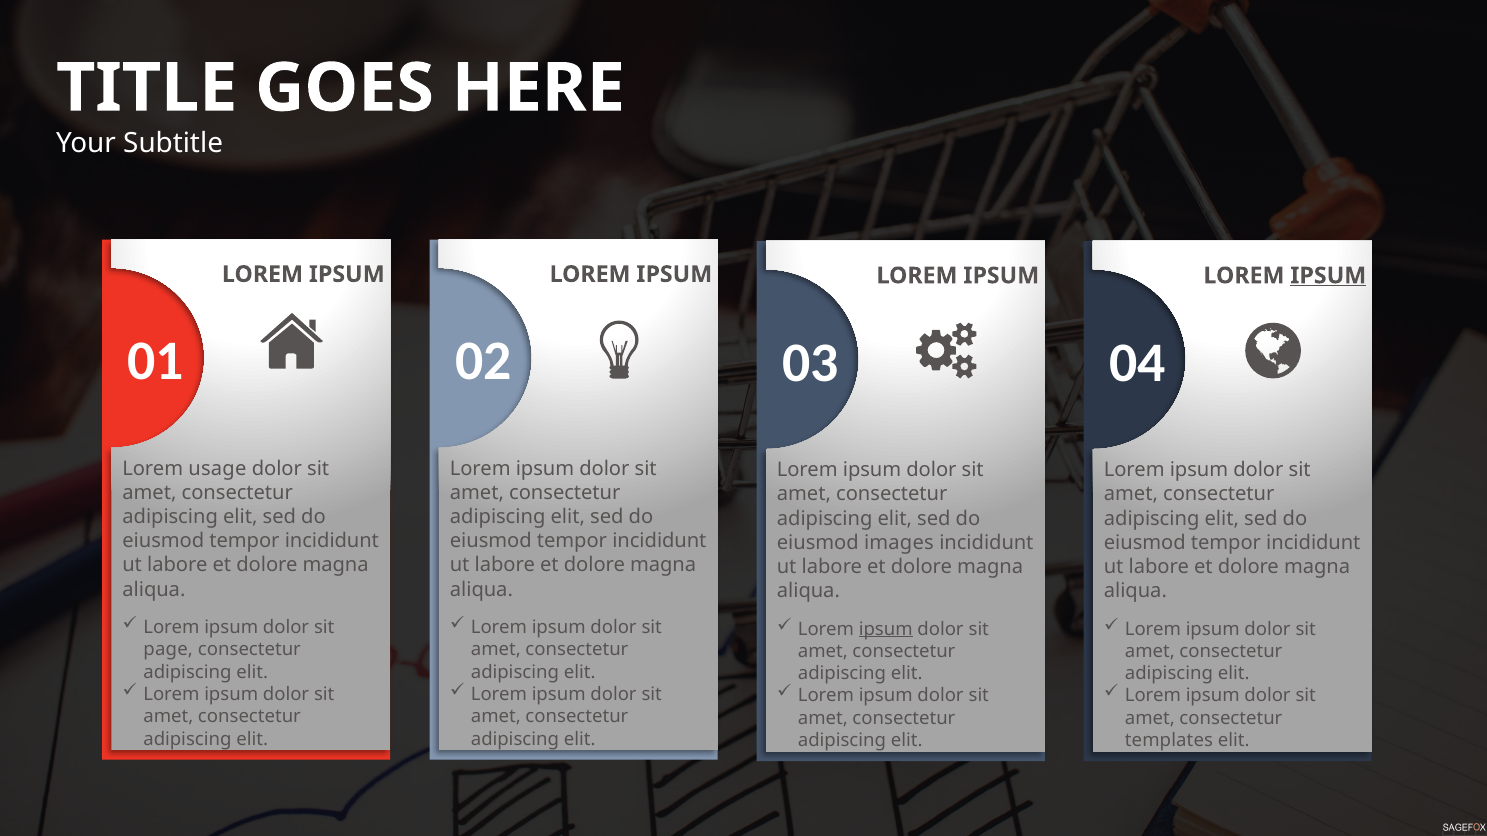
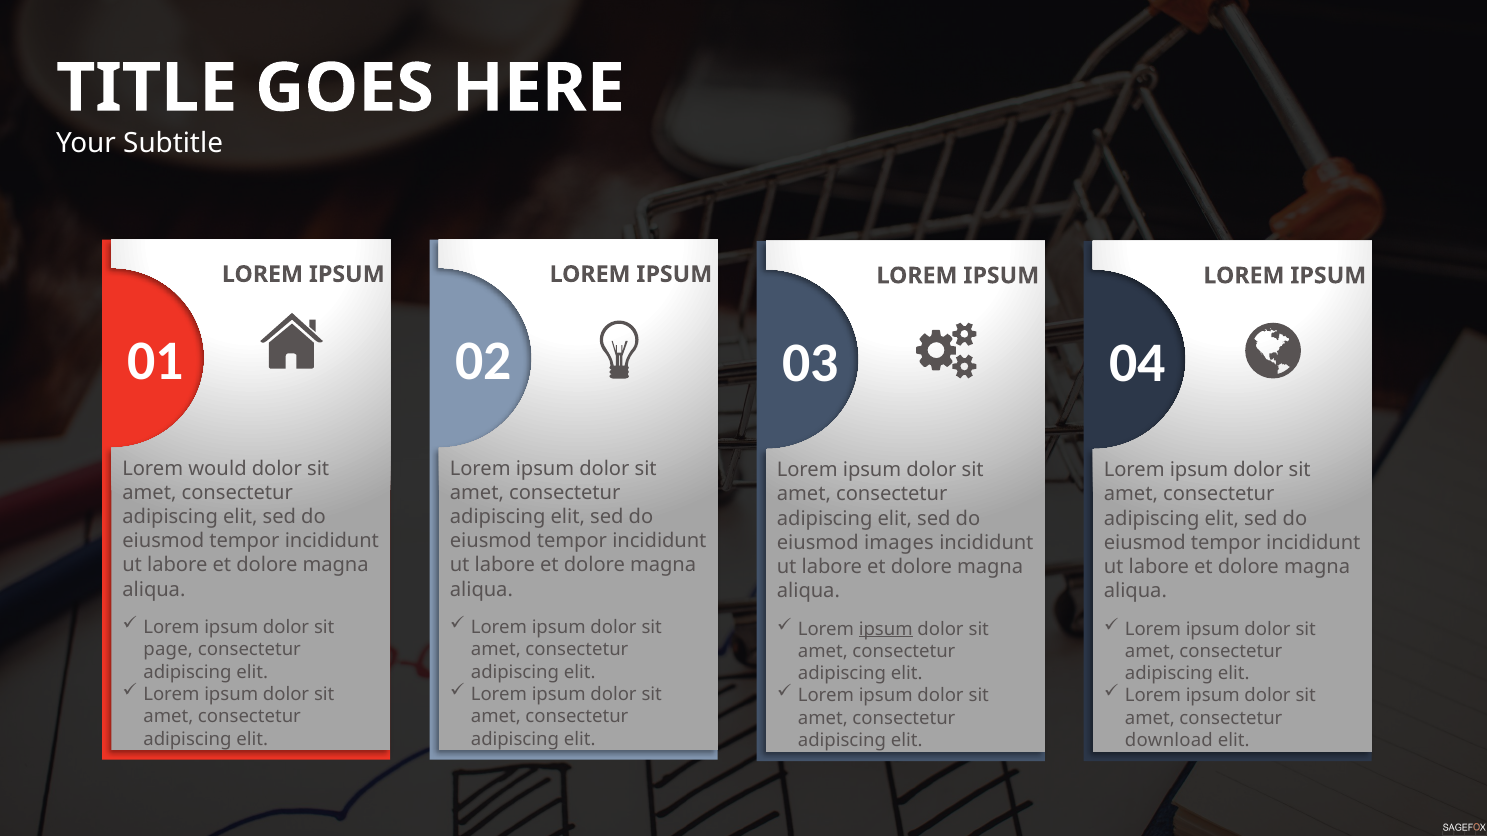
IPSUM underline: present -> none (1328, 276)
usage: usage -> would (217, 469)
templates: templates -> download (1169, 741)
